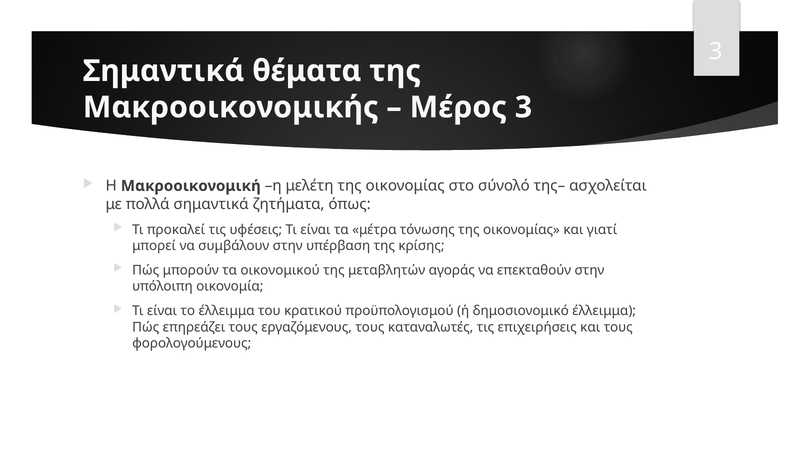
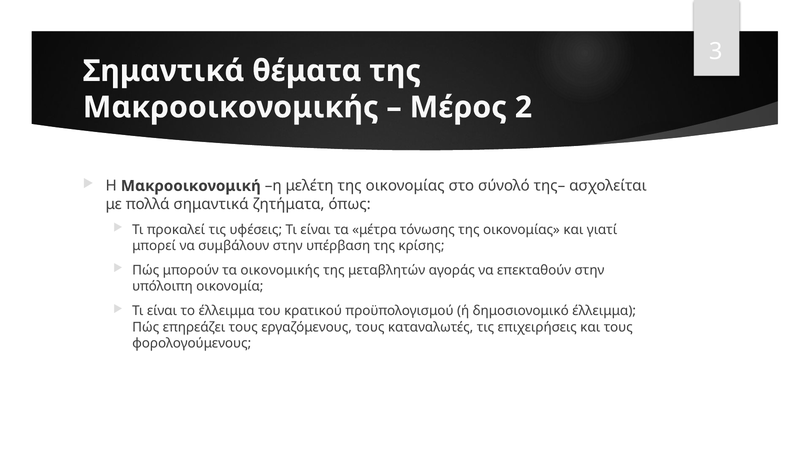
Μέρος 3: 3 -> 2 (523, 108)
οικονομικού: οικονομικού -> οικονομικής (280, 271)
